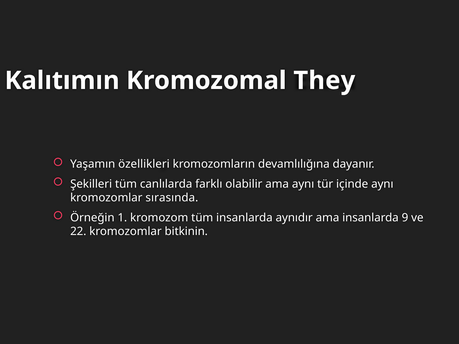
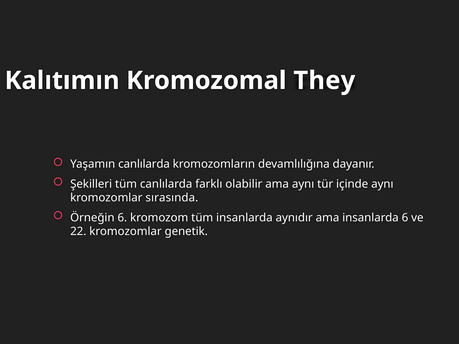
Yaşamın özellikleri: özellikleri -> canlılarda (144, 164)
Örneğin 1: 1 -> 6 (122, 218)
insanlarda 9: 9 -> 6 (405, 218)
bitkinin: bitkinin -> genetik (186, 232)
